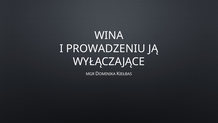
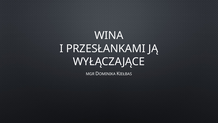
PROWADZENIU: PROWADZENIU -> PRZESŁANKAMI (106, 48)
